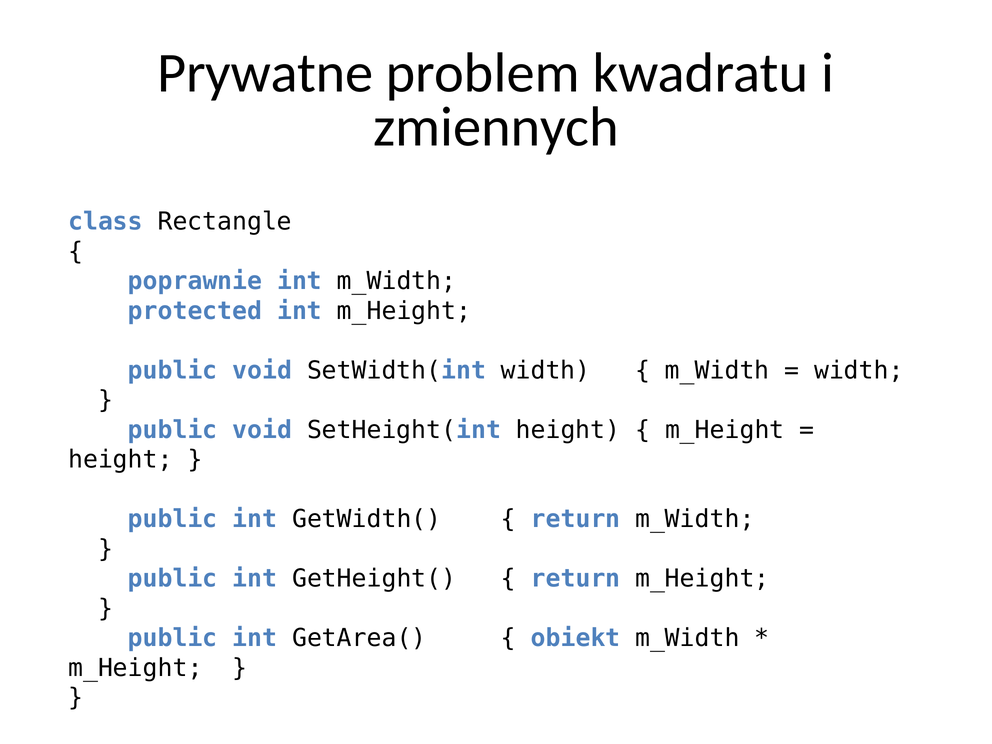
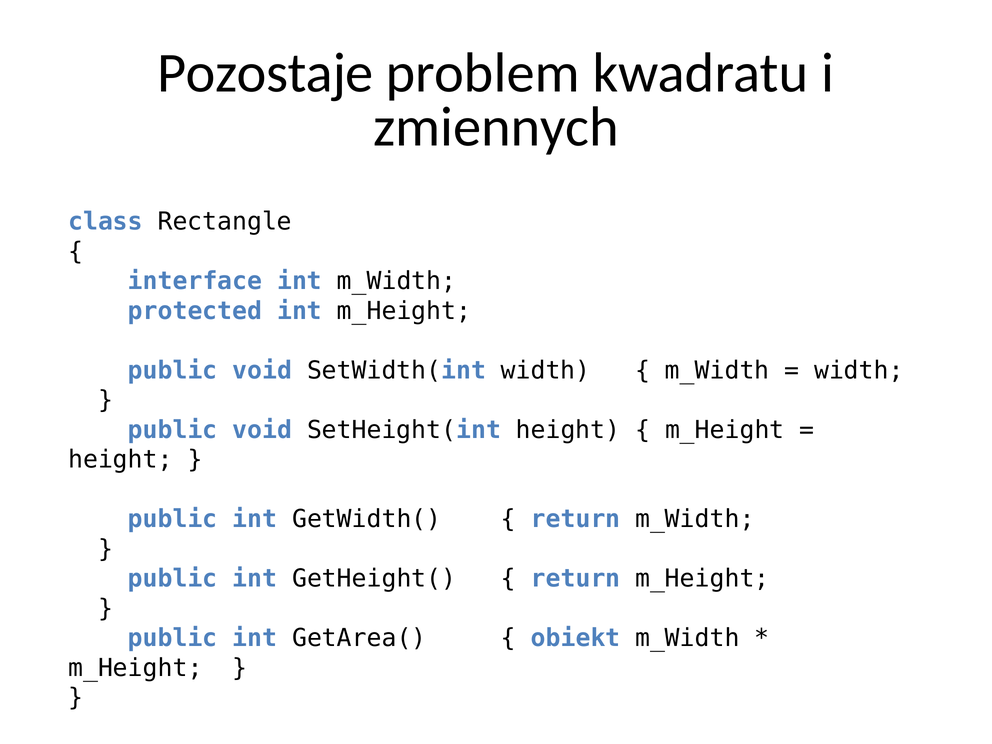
Prywatne: Prywatne -> Pozostaje (265, 73)
poprawnie: poprawnie -> interface (195, 281)
